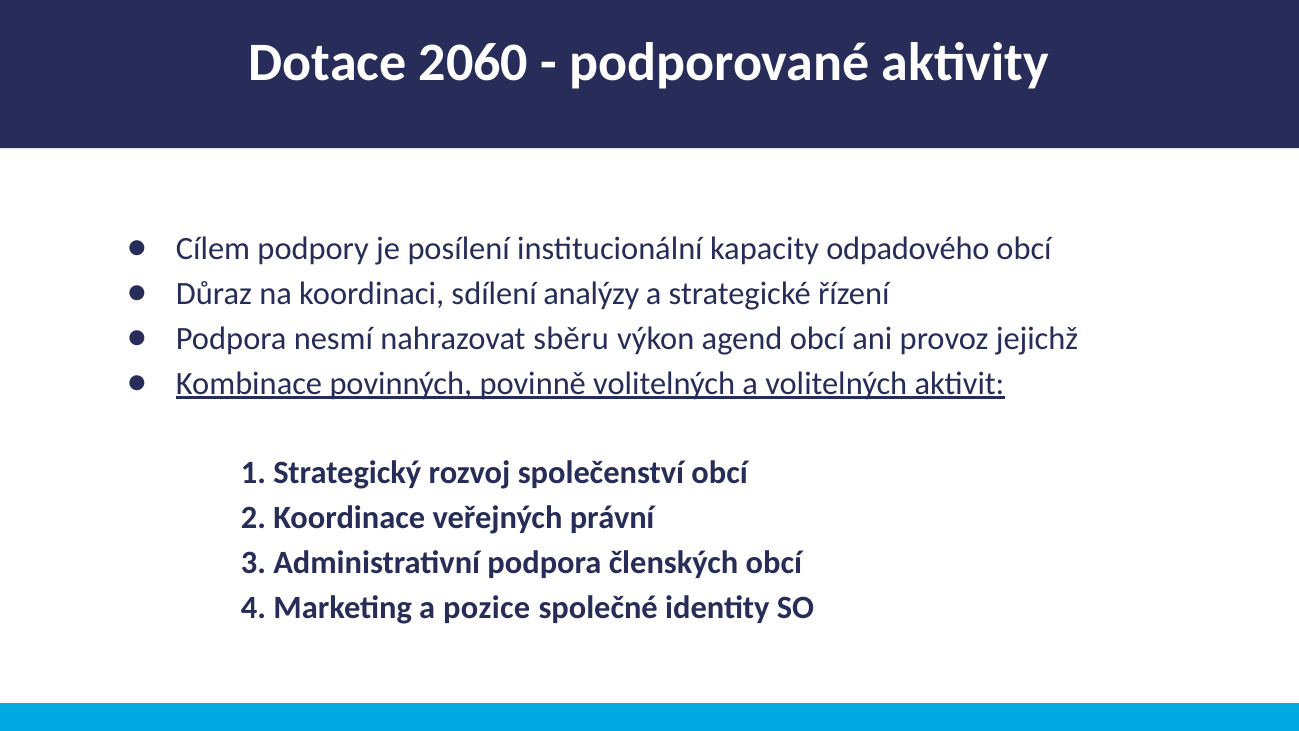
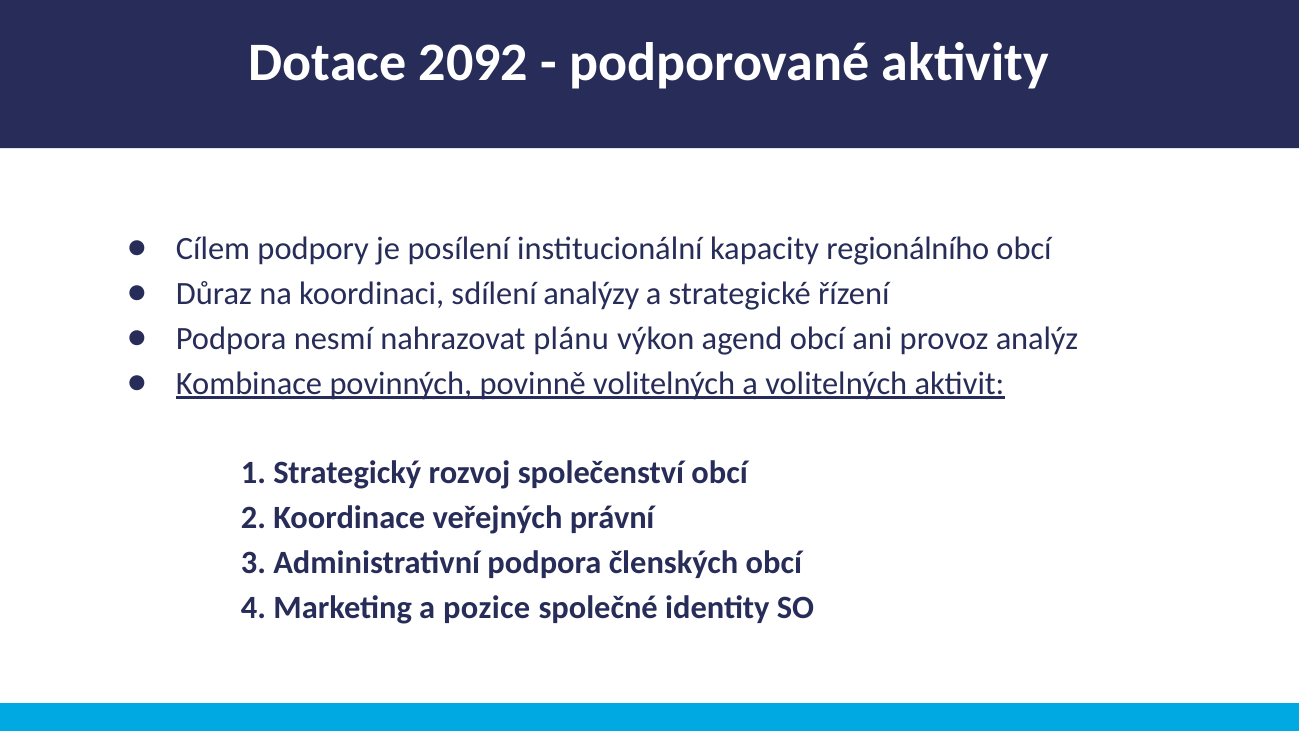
2060: 2060 -> 2092 (473, 63)
odpadového: odpadového -> regionálního (908, 249)
sběru: sběru -> plánu (571, 339)
jejichž: jejichž -> analýz (1037, 339)
